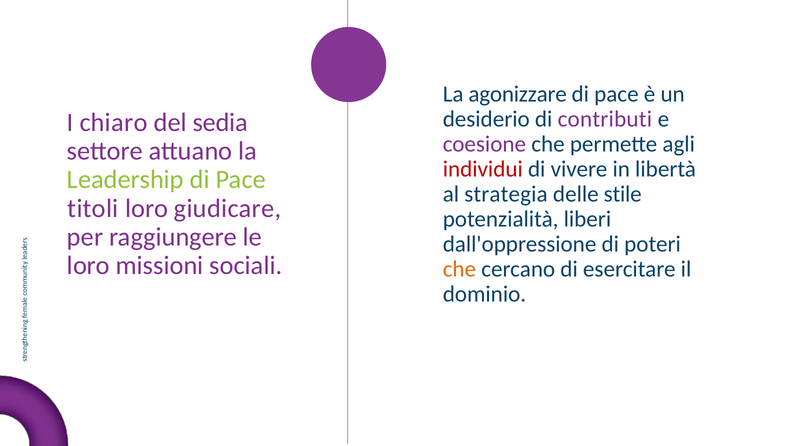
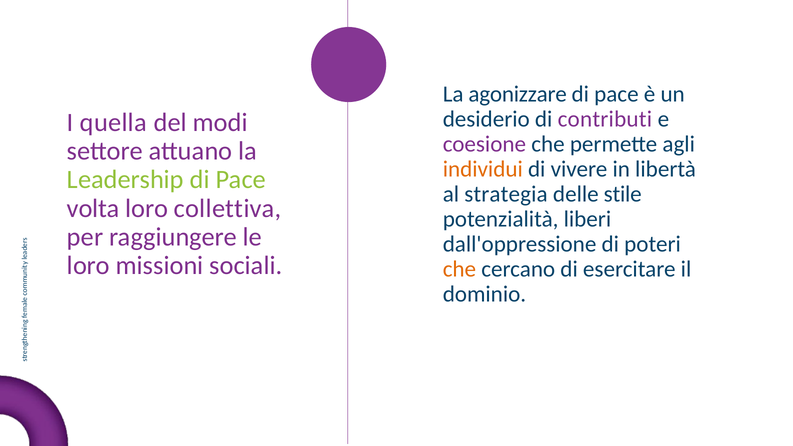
chiaro: chiaro -> quella (113, 123)
sedia: sedia -> modi (220, 123)
individui colour: red -> orange (483, 169)
titoli: titoli -> volta (93, 208)
giudicare: giudicare -> collettiva (228, 208)
